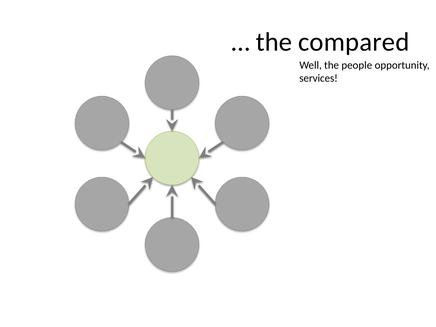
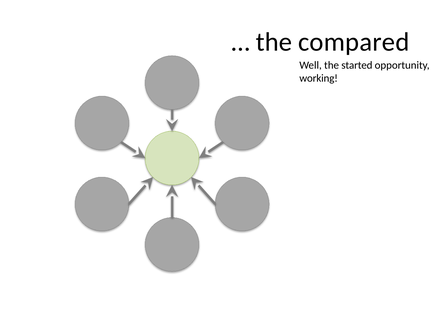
people: people -> started (357, 65)
services: services -> working (319, 78)
